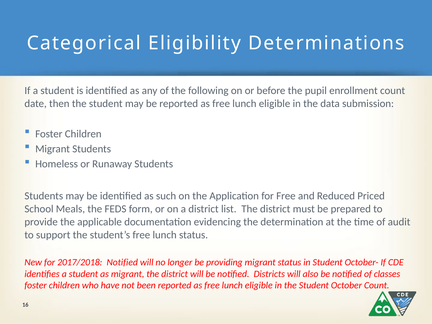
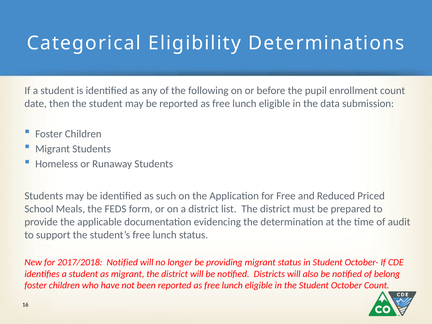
classes: classes -> belong (387, 274)
